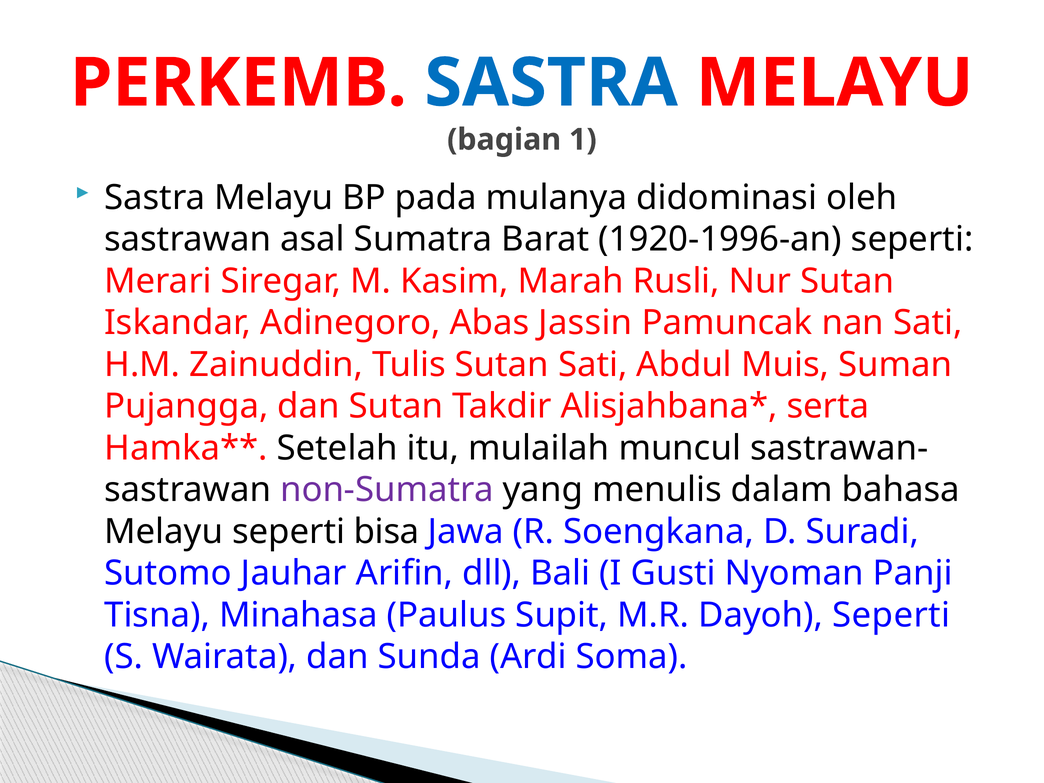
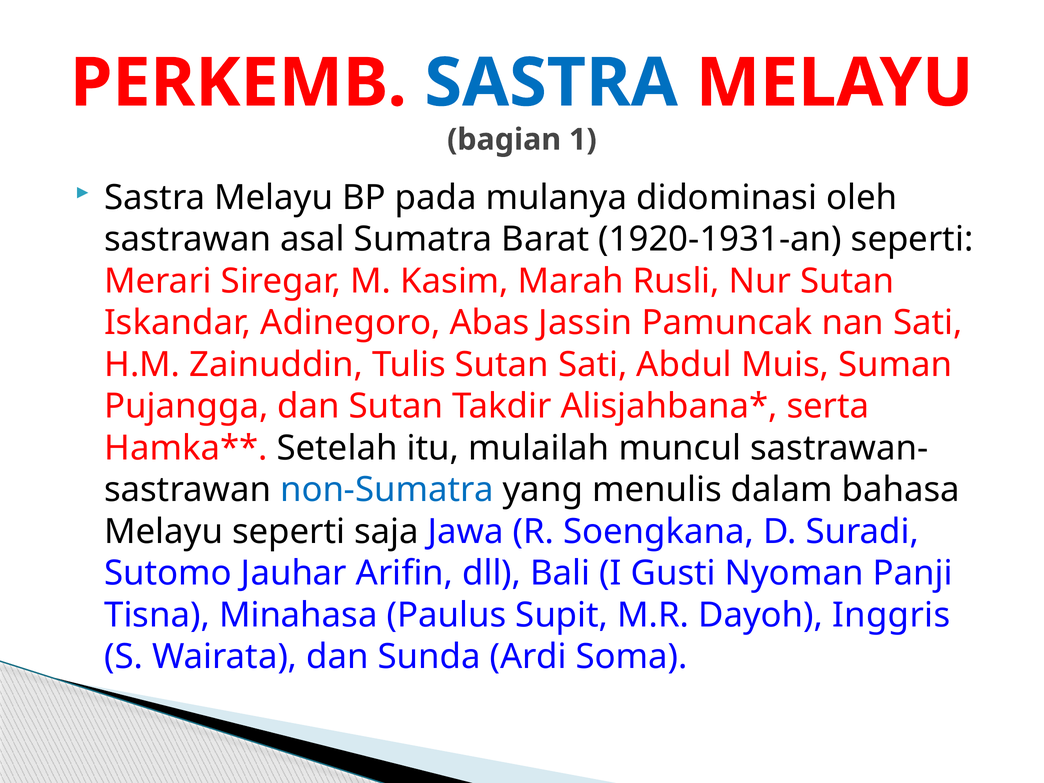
1920-1996-an: 1920-1996-an -> 1920-1931-an (720, 239)
non-Sumatra colour: purple -> blue (387, 490)
bisa: bisa -> saja (387, 532)
Dayoh Seperti: Seperti -> Inggris (891, 615)
